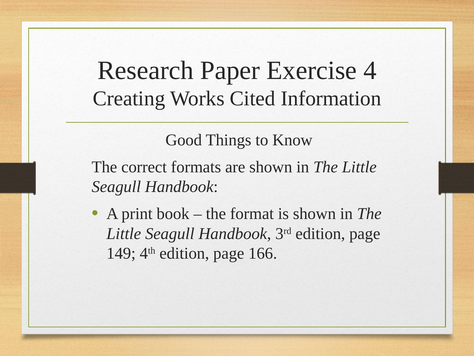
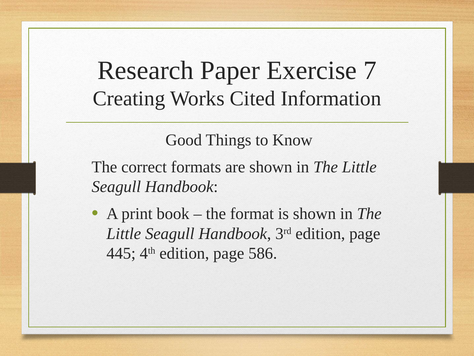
4: 4 -> 7 (370, 70)
149: 149 -> 445 (121, 253)
166: 166 -> 586 (263, 253)
